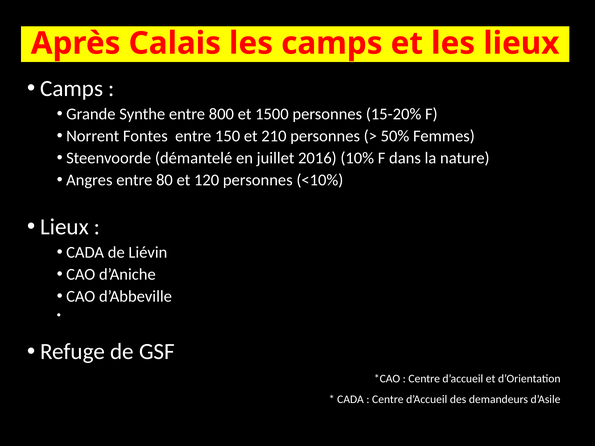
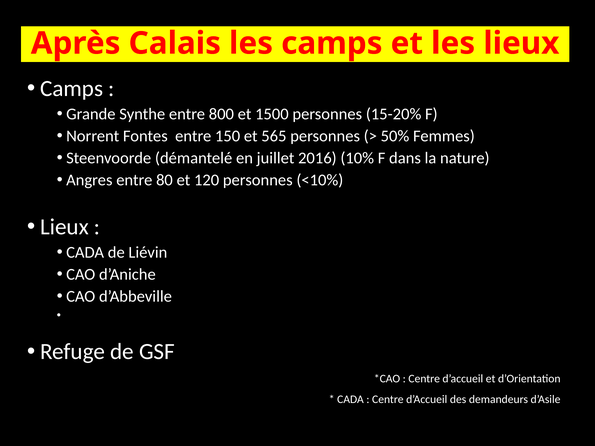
210: 210 -> 565 (274, 136)
